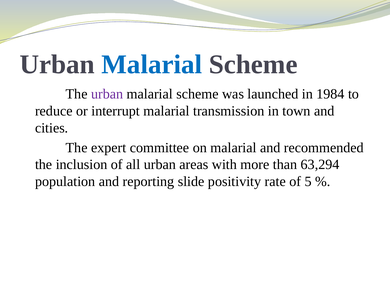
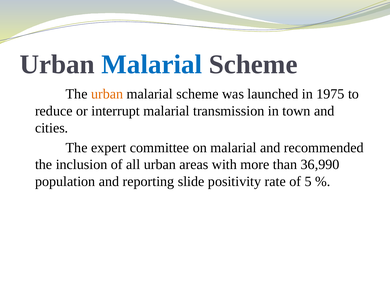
urban colour: purple -> orange (107, 94)
1984: 1984 -> 1975 (330, 94)
63,294: 63,294 -> 36,990 (320, 164)
